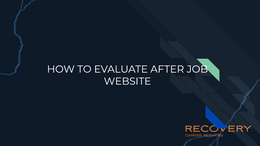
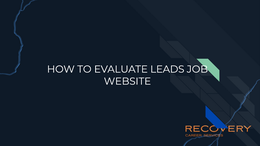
AFTER: AFTER -> LEADS (167, 69)
